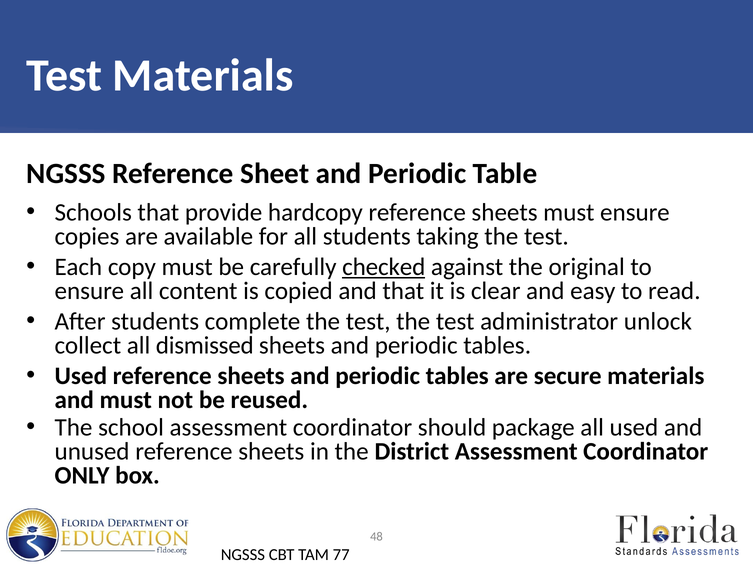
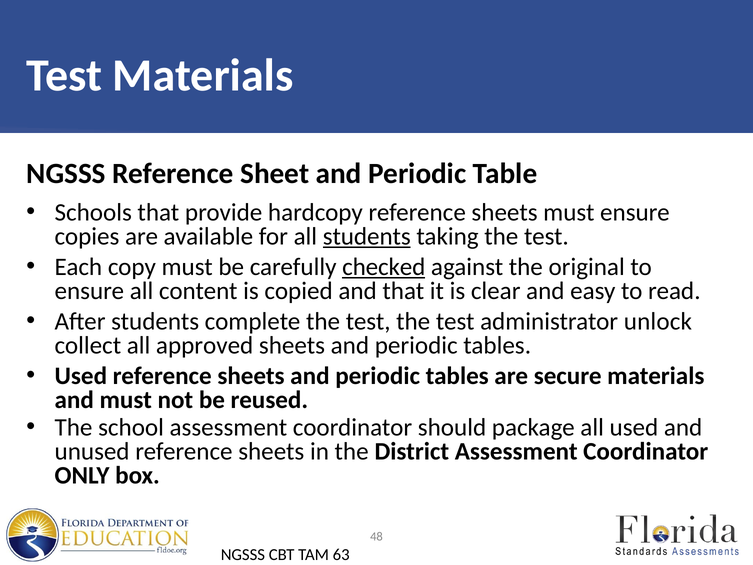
students underline: none -> present (367, 236)
dismissed: dismissed -> approved (205, 345)
77: 77 -> 63 (341, 555)
